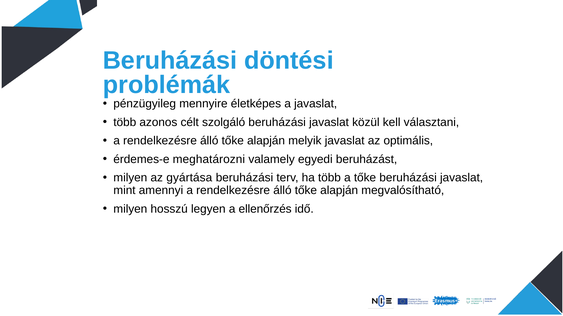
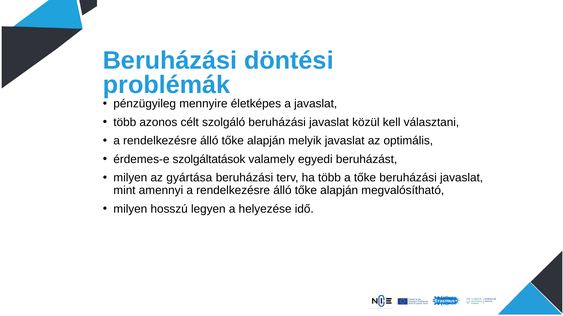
meghatározni: meghatározni -> szolgáltatások (209, 160)
ellenőrzés: ellenőrzés -> helyezése (265, 209)
